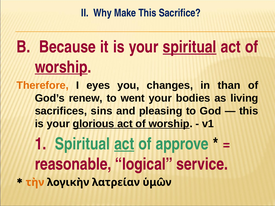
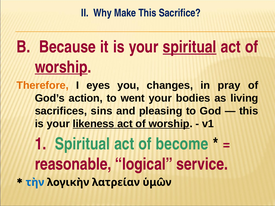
than: than -> pray (229, 85)
renew: renew -> action (86, 98)
glorious: glorious -> likeness (94, 124)
act underline: present -> none (124, 144)
approve: approve -> become (182, 144)
τὴν colour: orange -> blue (35, 183)
